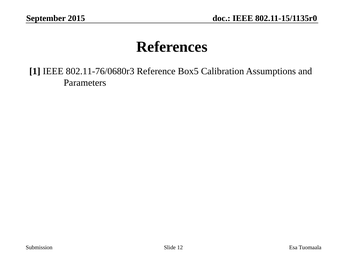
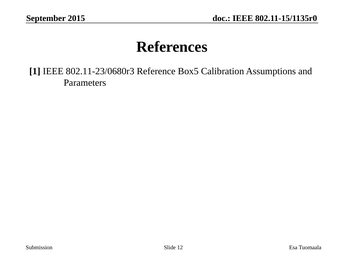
802.11-76/0680r3: 802.11-76/0680r3 -> 802.11-23/0680r3 (100, 71)
